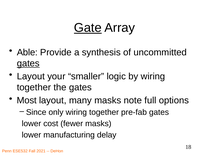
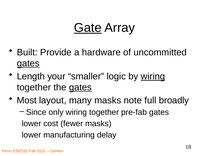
Able: Able -> Built (27, 53)
synthesis: synthesis -> hardware (101, 53)
Layout: Layout -> Length (31, 77)
wiring underline: none -> present (153, 77)
gates underline: none -> present (80, 88)
options: options -> broadly (174, 101)
